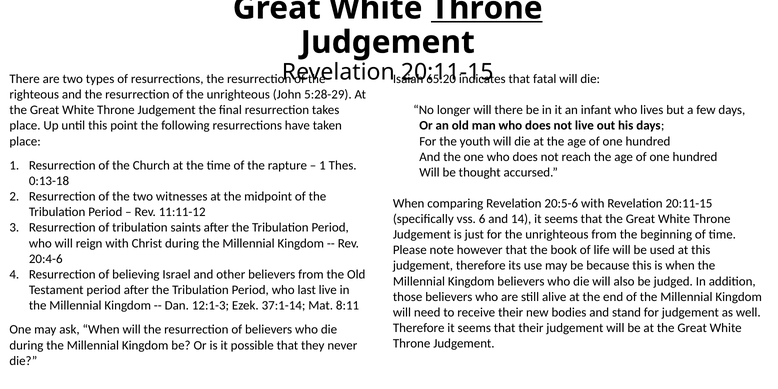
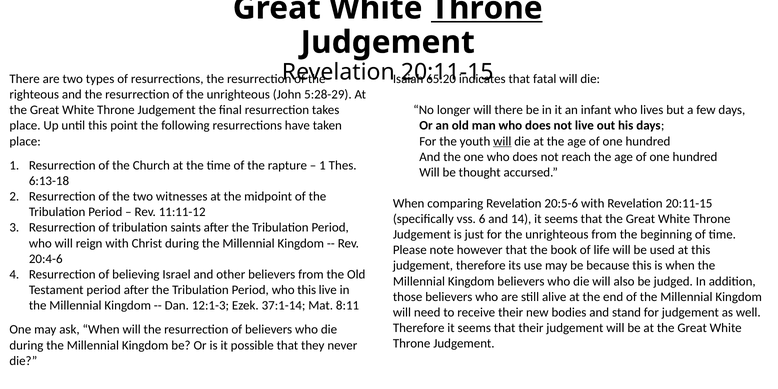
will underline: none -> present (502, 141)
0:13-18: 0:13-18 -> 6:13-18 (49, 181)
who last: last -> this (307, 290)
